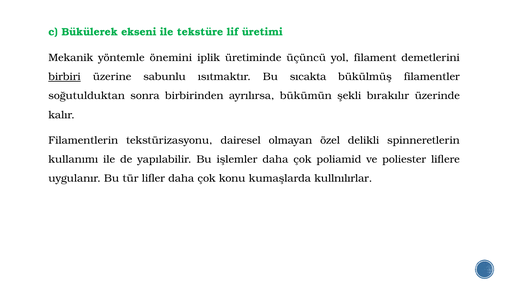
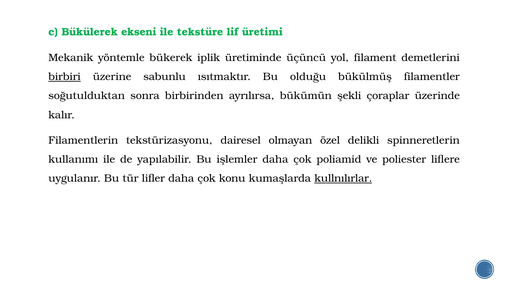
önemini: önemini -> bükerek (171, 58)
sıcakta: sıcakta -> olduğu (308, 77)
bırakılır: bırakılır -> çoraplar (388, 96)
kullnılırlar underline: none -> present (343, 178)
